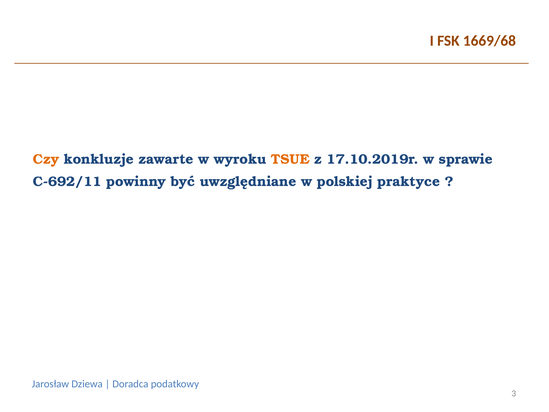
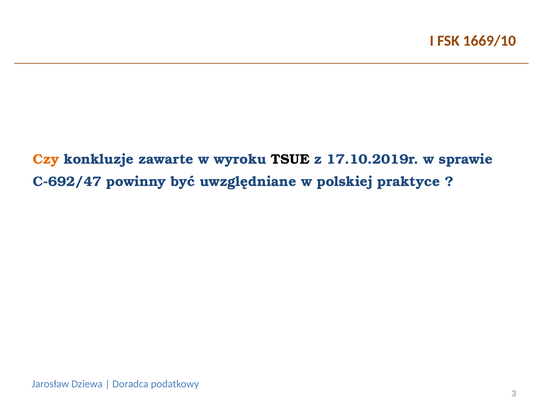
1669/68: 1669/68 -> 1669/10 (489, 41)
TSUE colour: orange -> black (290, 159)
C-692/11: C-692/11 -> C-692/47 (67, 182)
